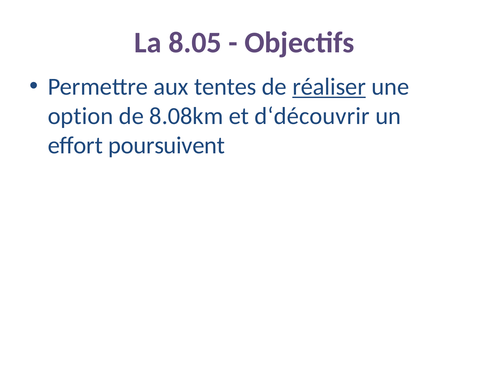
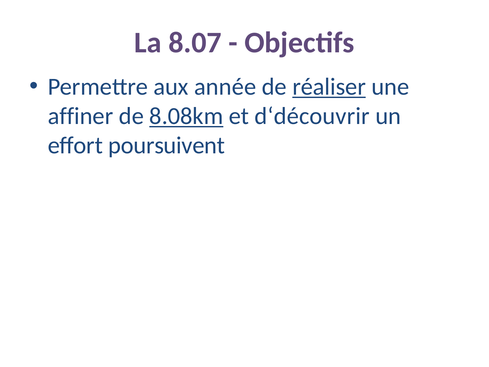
8.05: 8.05 -> 8.07 (195, 43)
tentes: tentes -> année (225, 87)
option: option -> affiner (80, 116)
8.08km underline: none -> present (186, 116)
